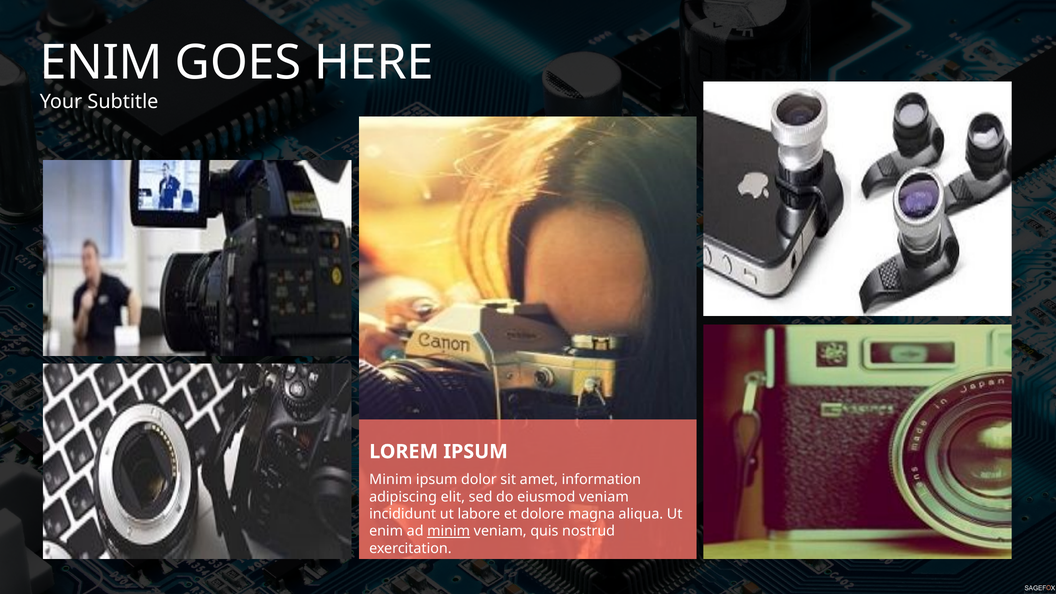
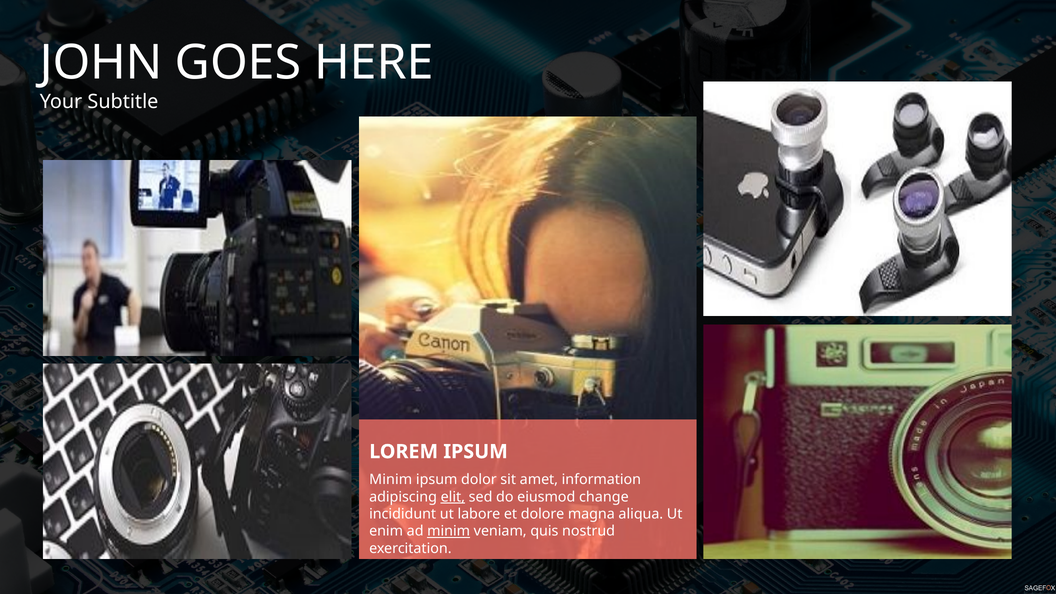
ENIM: ENIM -> JOHN (101, 63)
elit underline: none -> present (453, 497)
eiusmod veniam: veniam -> change (604, 497)
